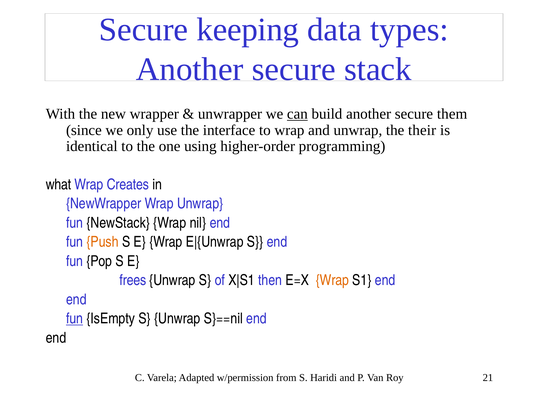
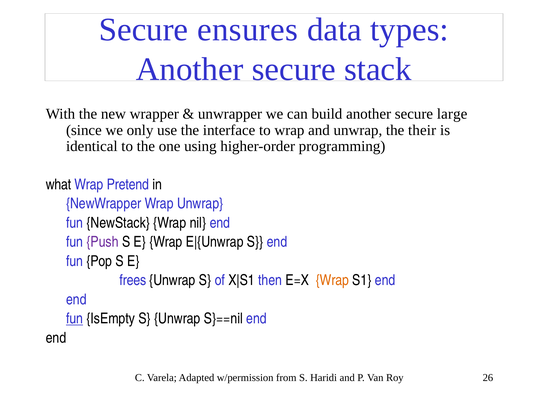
keeping: keeping -> ensures (248, 30)
can underline: present -> none (297, 114)
them: them -> large (452, 114)
Creates: Creates -> Pretend (128, 185)
Push colour: orange -> purple (103, 242)
21: 21 -> 26 (488, 378)
